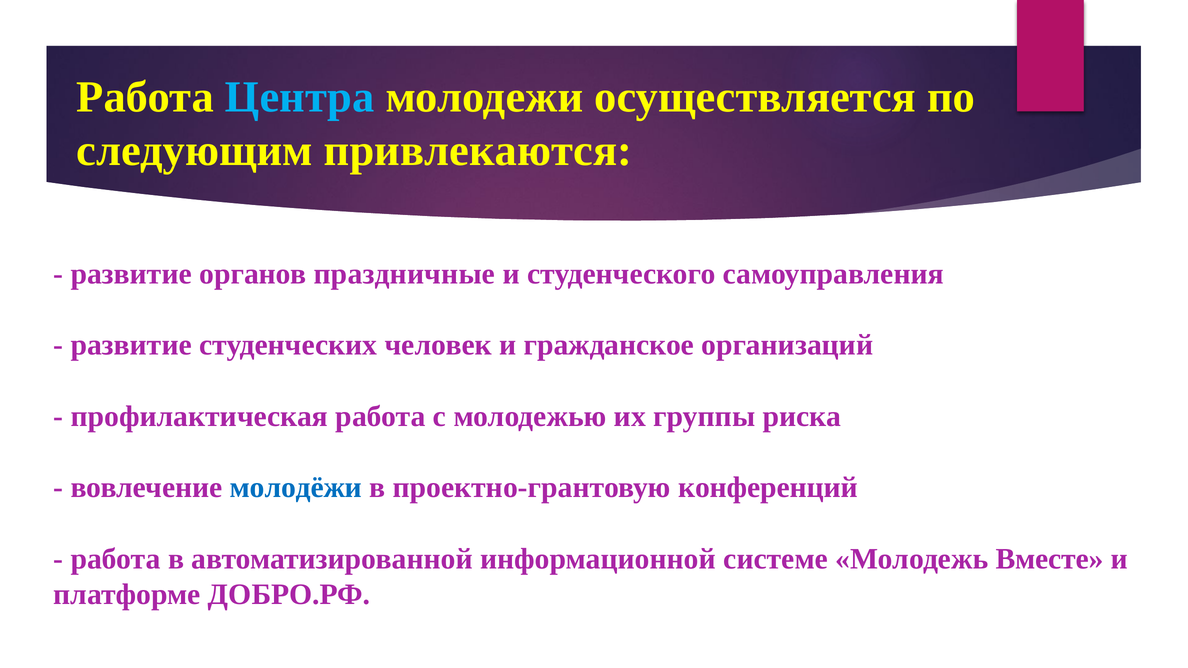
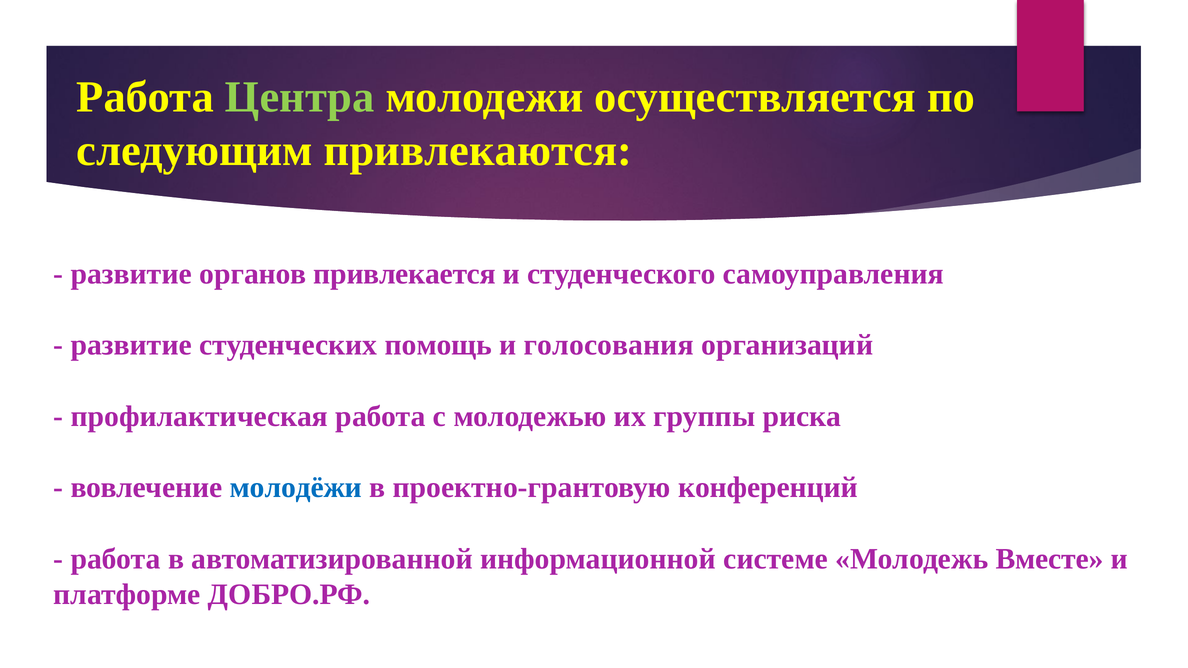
Центра colour: light blue -> light green (300, 97)
праздничные: праздничные -> привлекается (405, 274)
человек: человек -> помощь (438, 345)
гражданское: гражданское -> голосования (609, 345)
